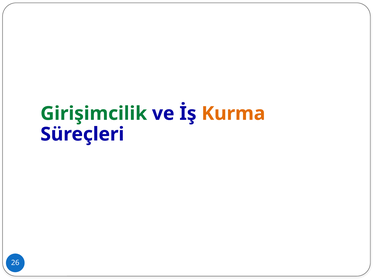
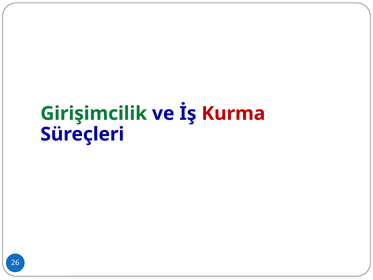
Kurma colour: orange -> red (233, 113)
